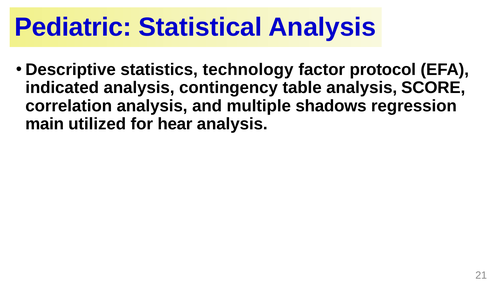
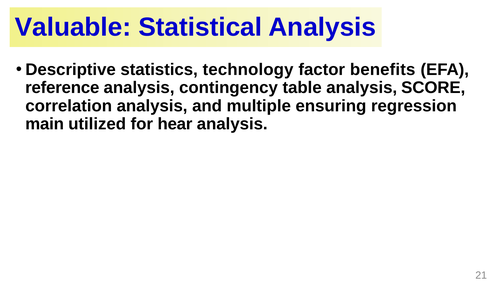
Pediatric: Pediatric -> Valuable (73, 27)
protocol: protocol -> benefits (383, 70)
indicated: indicated -> reference (62, 88)
shadows: shadows -> ensuring (331, 106)
